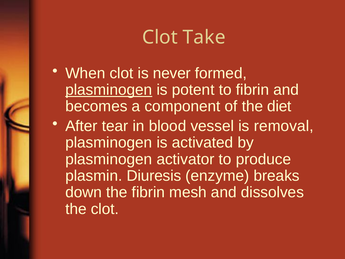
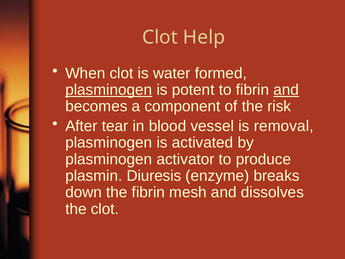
Take: Take -> Help (204, 37)
never: never -> water (172, 73)
and underline: none -> present (286, 90)
diet: diet -> risk (279, 106)
